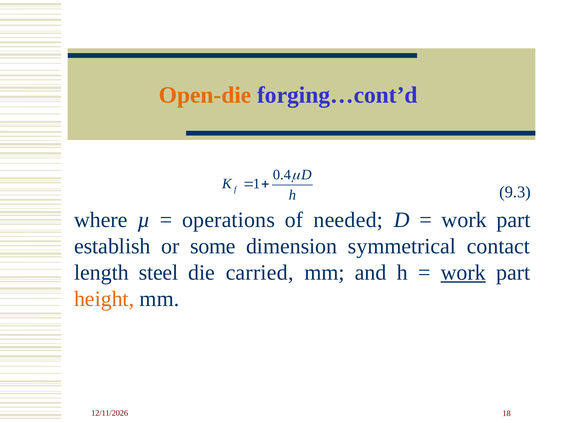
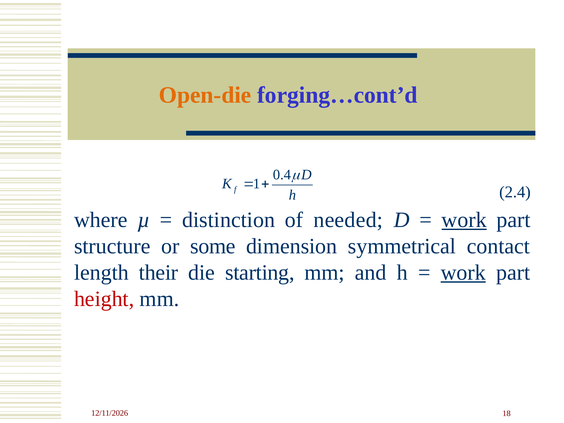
9.3: 9.3 -> 2.4 (515, 192)
operations: operations -> distinction (229, 220)
work underline: none -> present (464, 220)
establish: establish -> structure (112, 246)
steel: steel -> their (159, 272)
carried: carried -> starting (260, 272)
height colour: orange -> red (104, 299)
